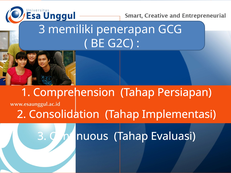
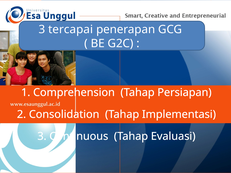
memiliki: memiliki -> tercapai (71, 30)
